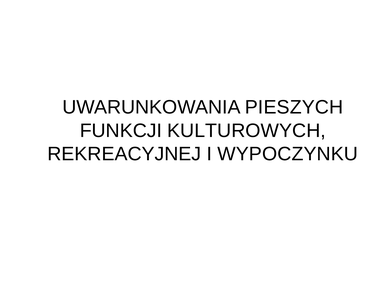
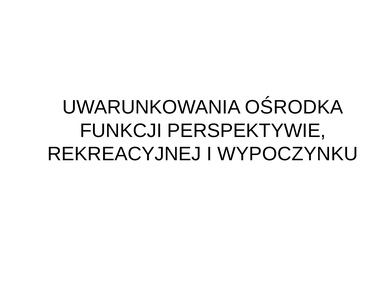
PIESZYCH: PIESZYCH -> OŚRODKA (294, 107)
KULTUROWYCH: KULTUROWYCH -> PERSPEKTYWIE (246, 131)
